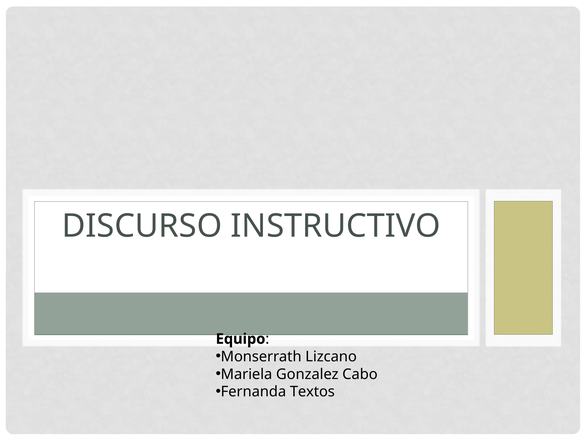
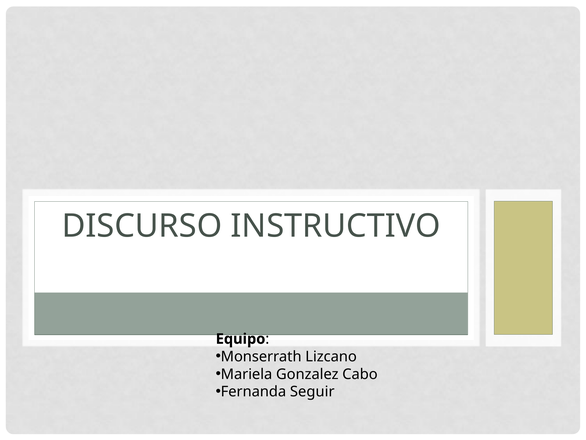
Textos: Textos -> Seguir (312, 391)
